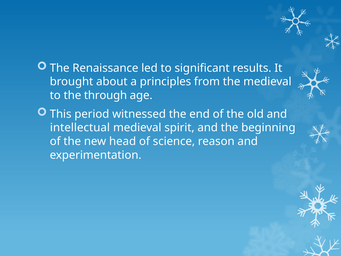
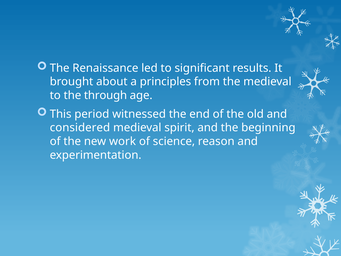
intellectual: intellectual -> considered (80, 128)
head: head -> work (123, 141)
